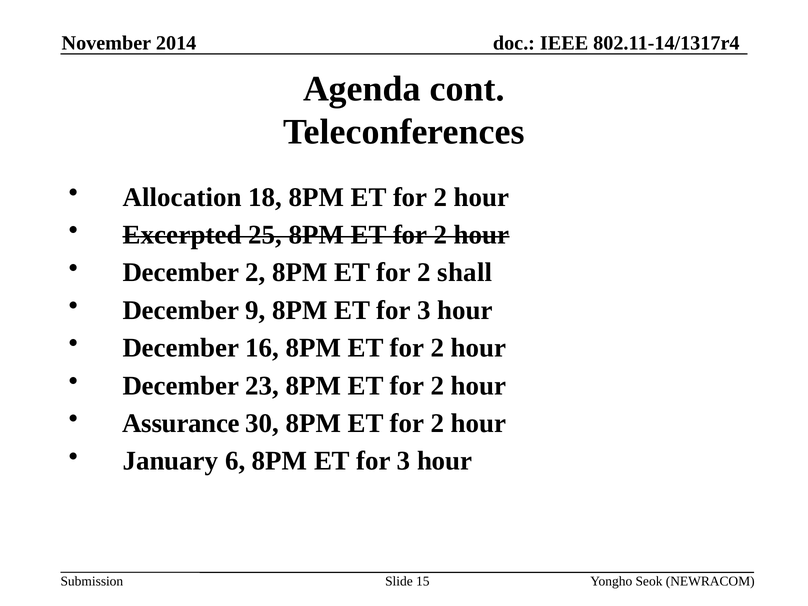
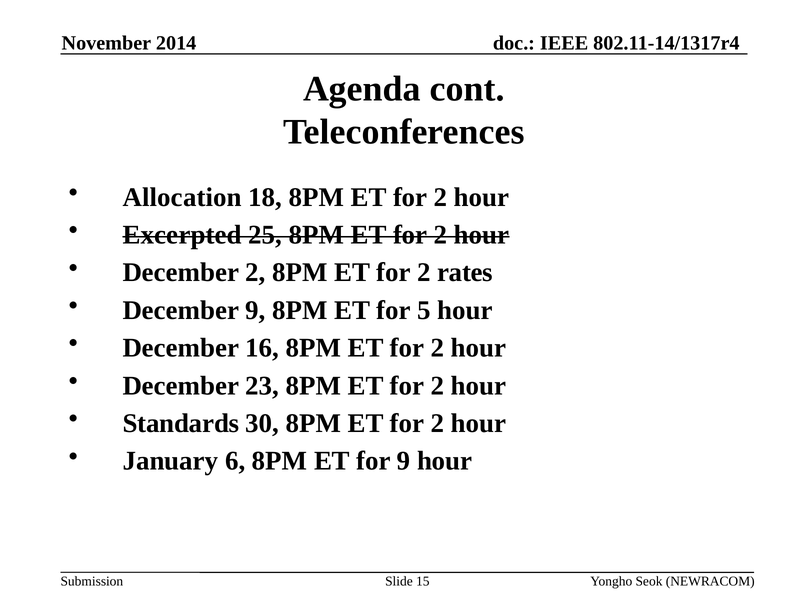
shall: shall -> rates (465, 273)
3: 3 -> 5 (424, 310)
Assurance: Assurance -> Standards (181, 423)
3: 3 -> 9 (404, 461)
